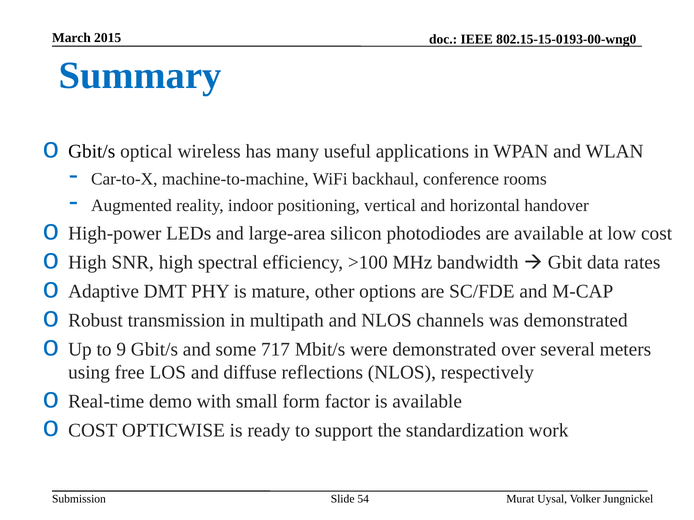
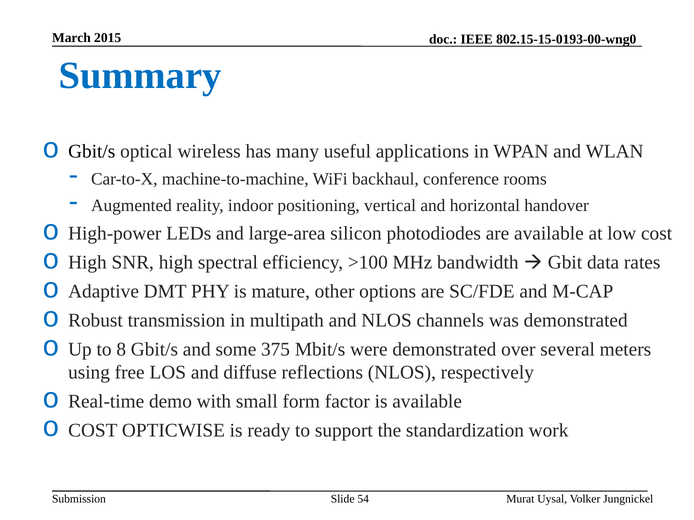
9: 9 -> 8 (121, 350)
717: 717 -> 375 (276, 350)
